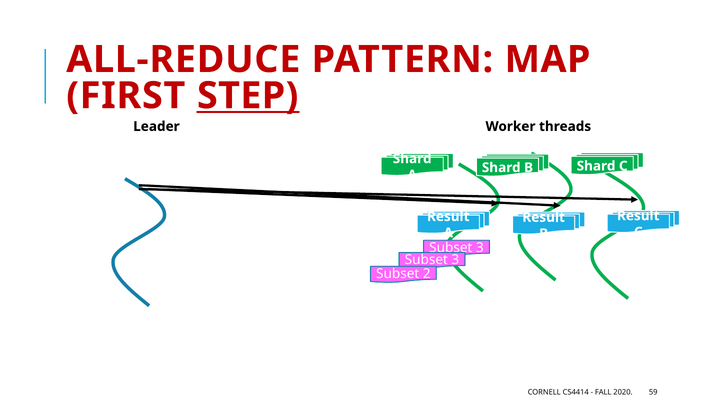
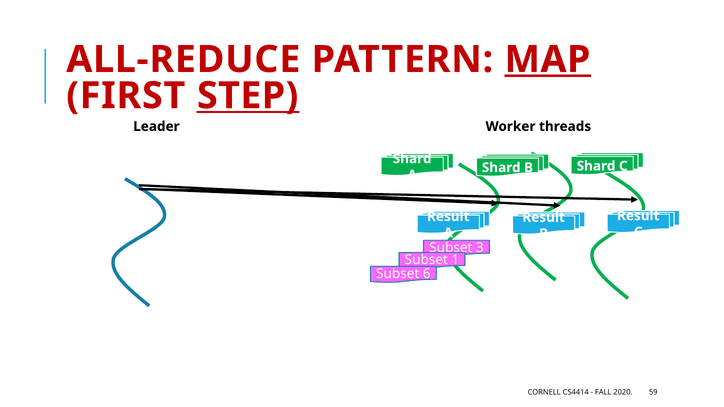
MAP underline: none -> present (547, 60)
3: 3 -> 1 (455, 260)
2: 2 -> 6 (427, 274)
